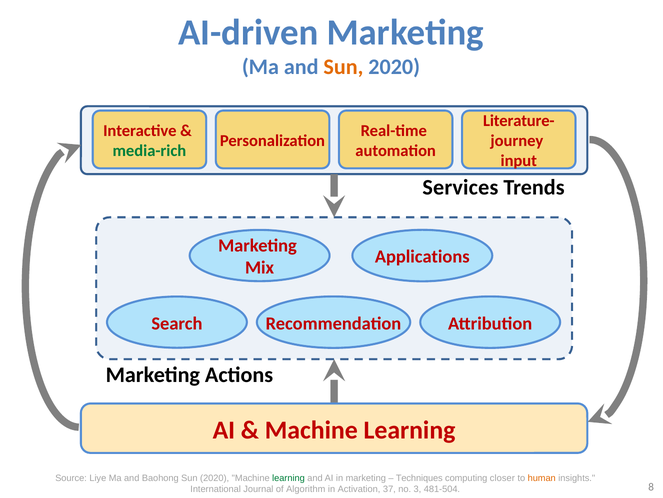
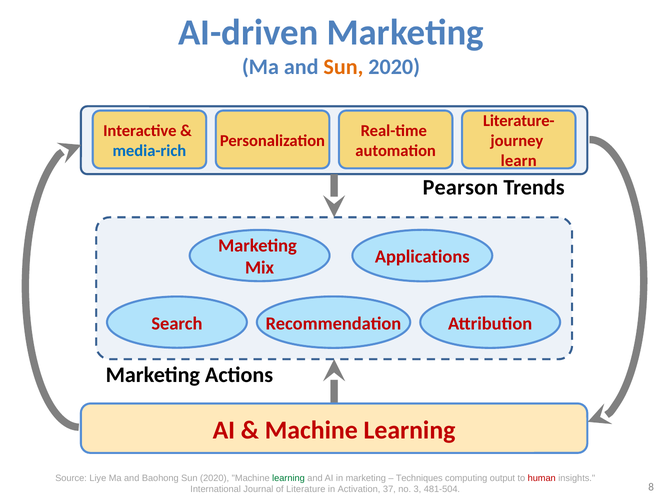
media-rich colour: green -> blue (149, 150)
input: input -> learn (519, 160)
Services: Services -> Pearson (460, 187)
closer: closer -> output (502, 477)
human colour: orange -> red (542, 477)
Algorithm: Algorithm -> Literature (306, 488)
